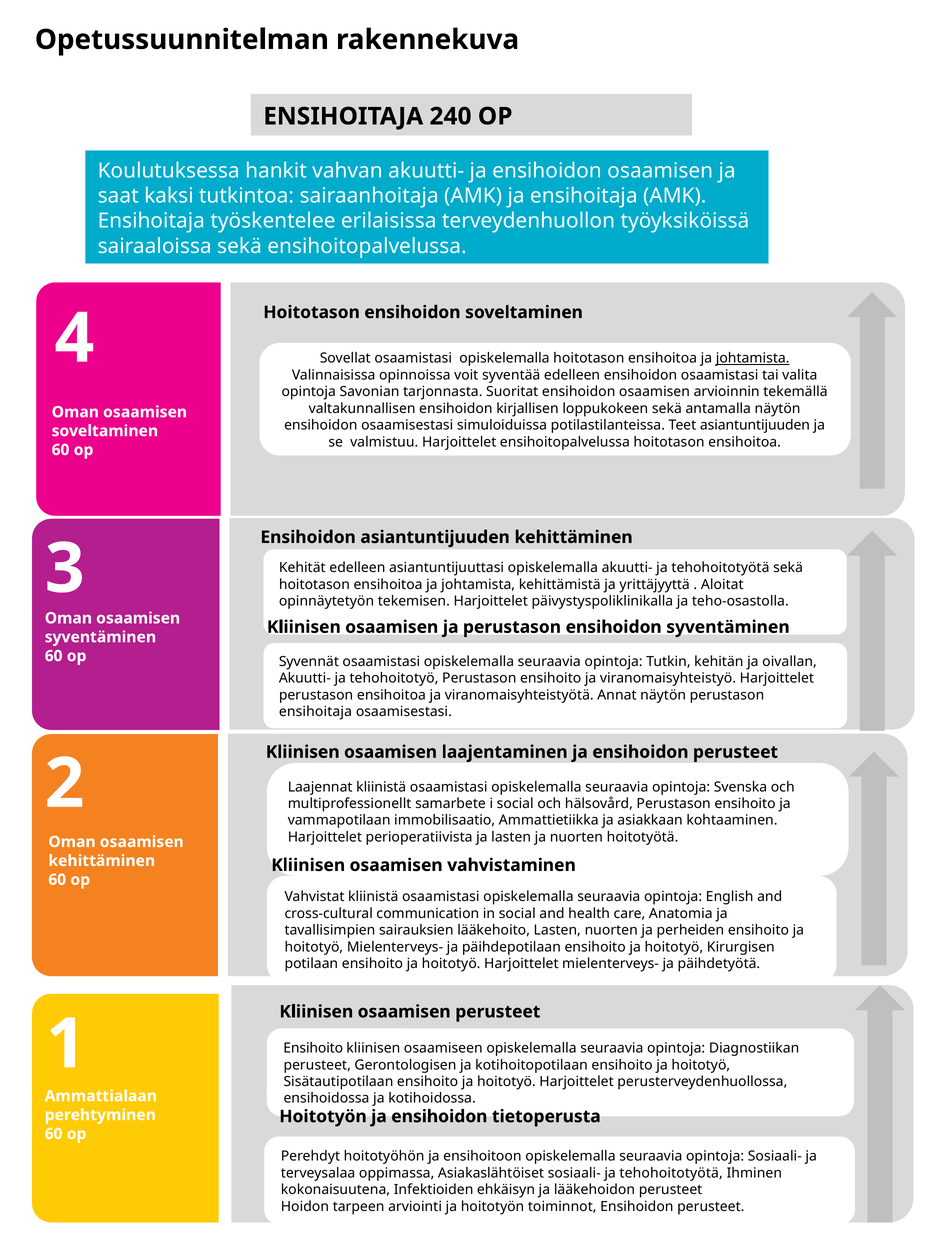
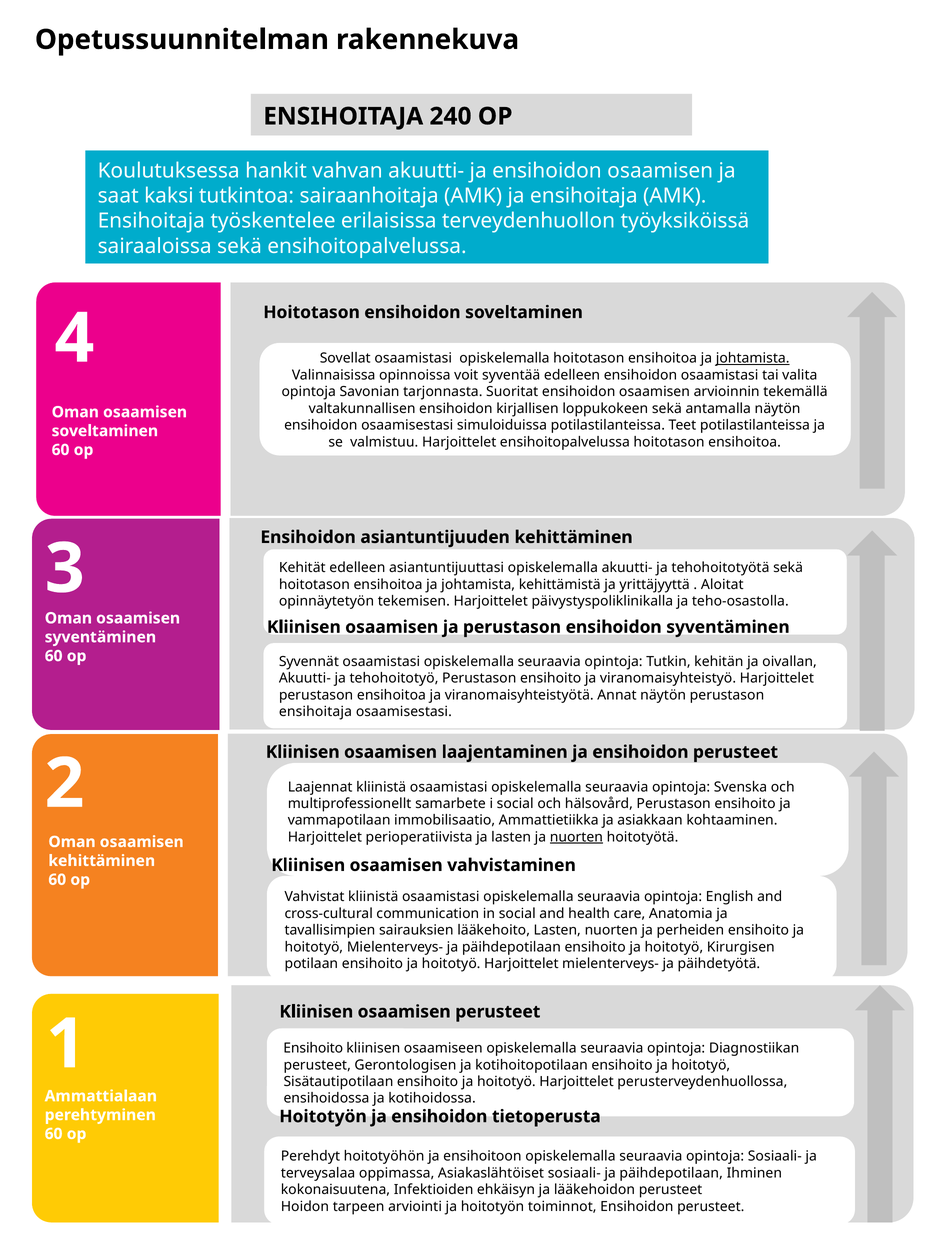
Teet asiantuntijuuden: asiantuntijuuden -> potilastilanteissa (755, 425)
nuorten underline: none -> present (576, 837)
sosiaali- ja tehohoitotyötä: tehohoitotyötä -> päihdepotilaan (671, 1173)
